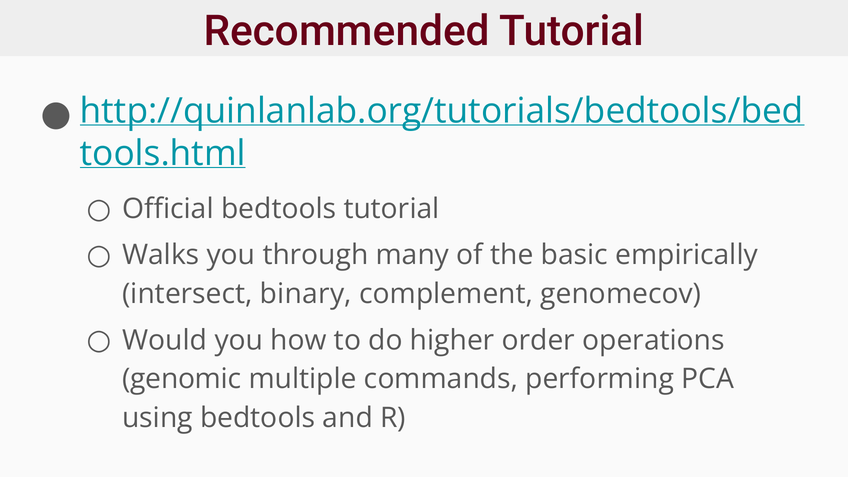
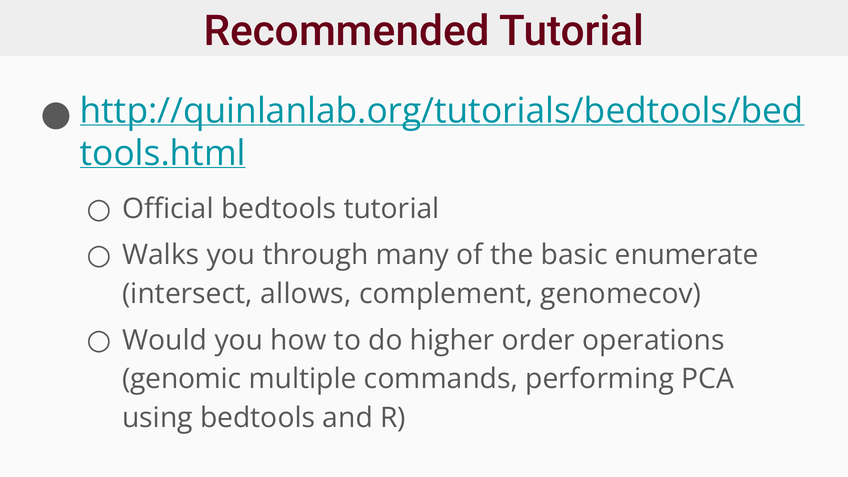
empirically: empirically -> enumerate (687, 255)
binary: binary -> allows (306, 294)
